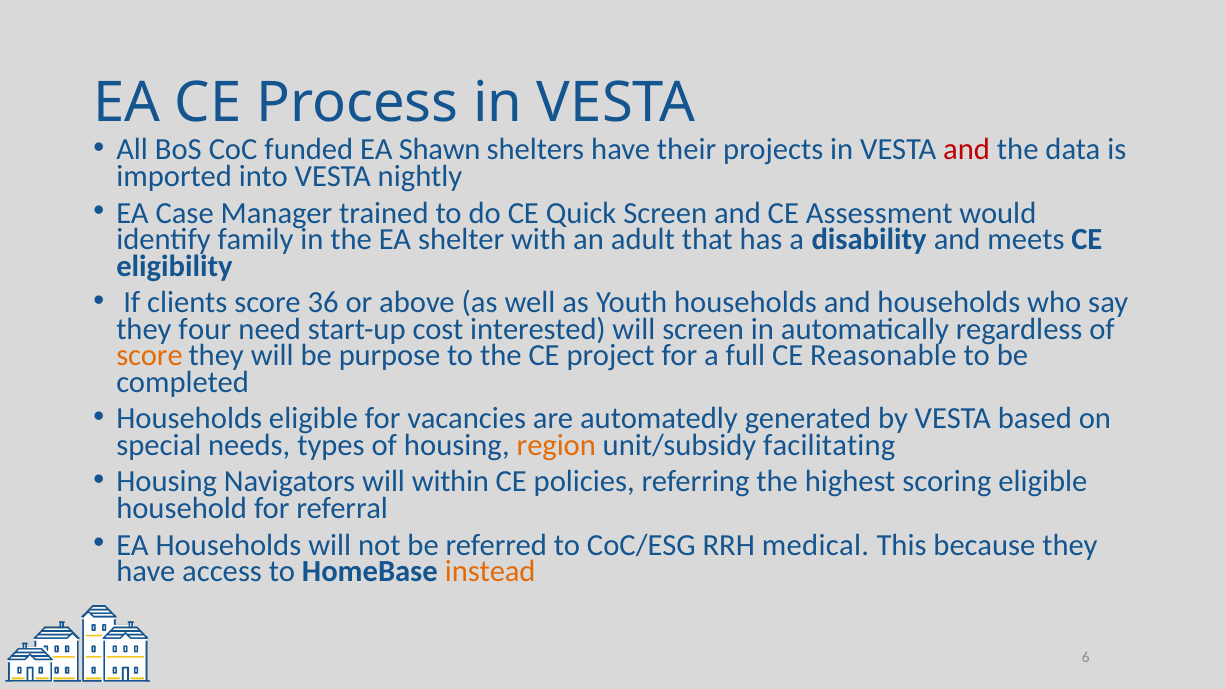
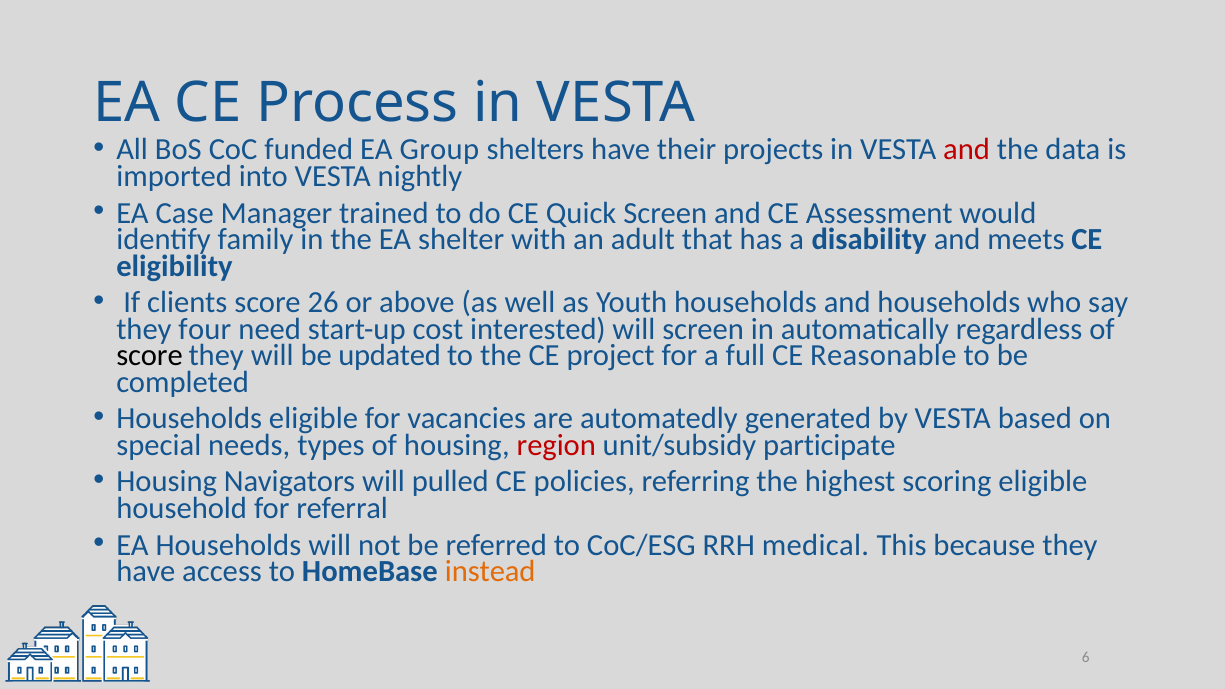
Shawn: Shawn -> Group (439, 150)
36: 36 -> 26 (323, 303)
score colour: orange -> black (150, 356)
purpose: purpose -> updated (390, 356)
region colour: orange -> red (556, 445)
facilitating: facilitating -> participate (829, 445)
within: within -> pulled (450, 482)
